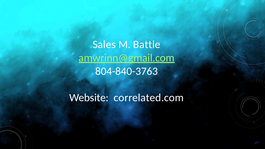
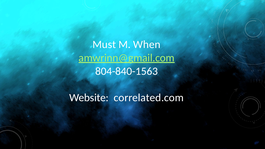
Sales: Sales -> Must (104, 45)
Battle: Battle -> When (147, 45)
804-840-3763: 804-840-3763 -> 804-840-1563 (127, 71)
